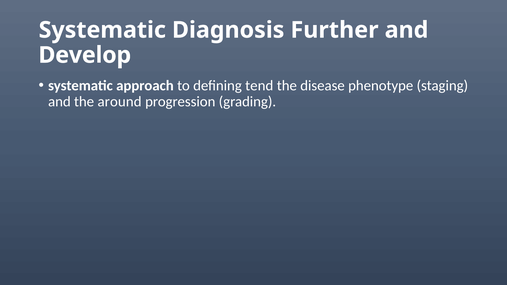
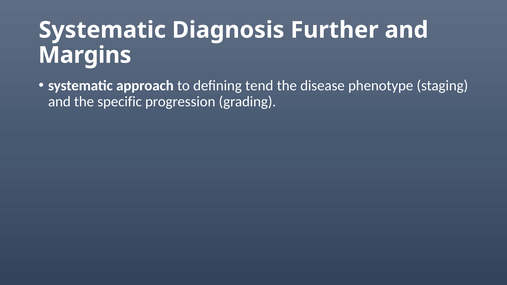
Develop: Develop -> Margins (85, 55)
around: around -> specific (120, 102)
